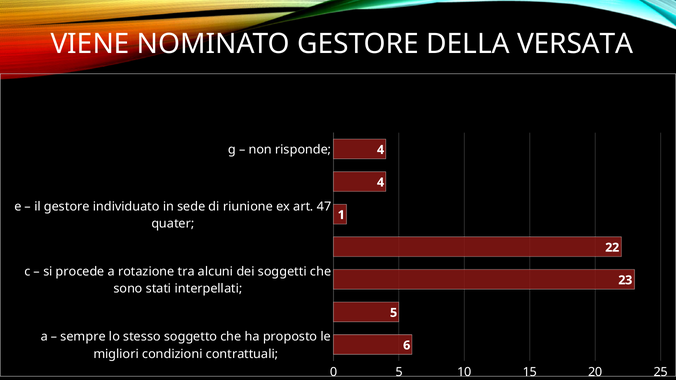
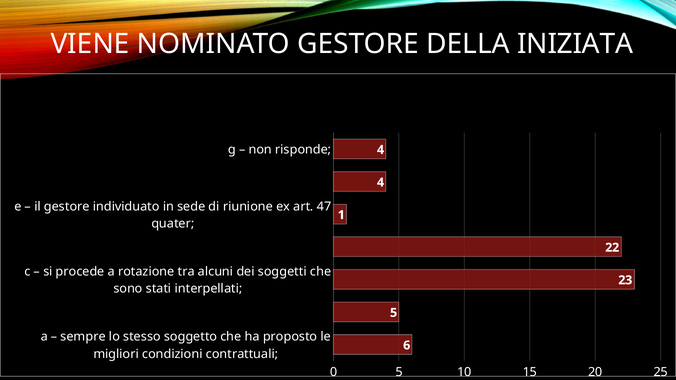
VERSATA: VERSATA -> INIZIATA (575, 44)
